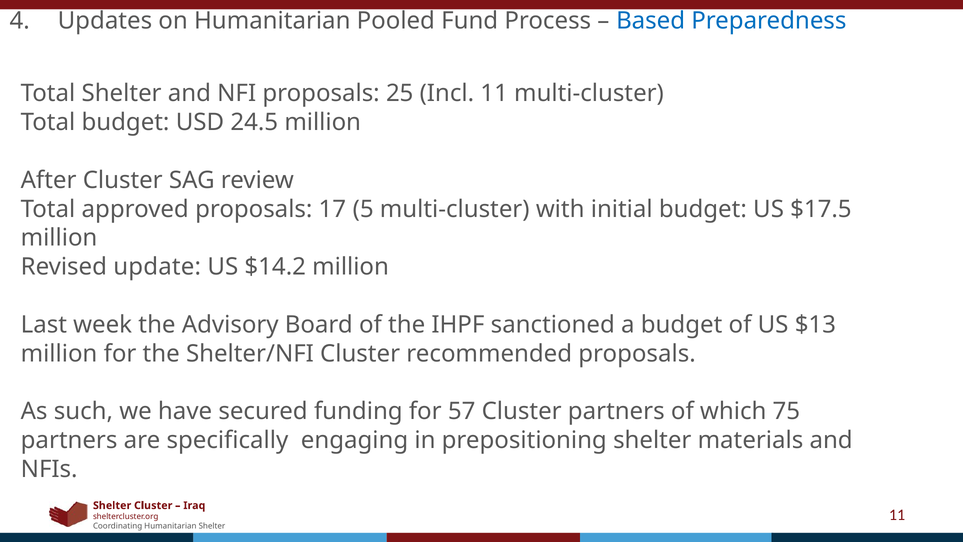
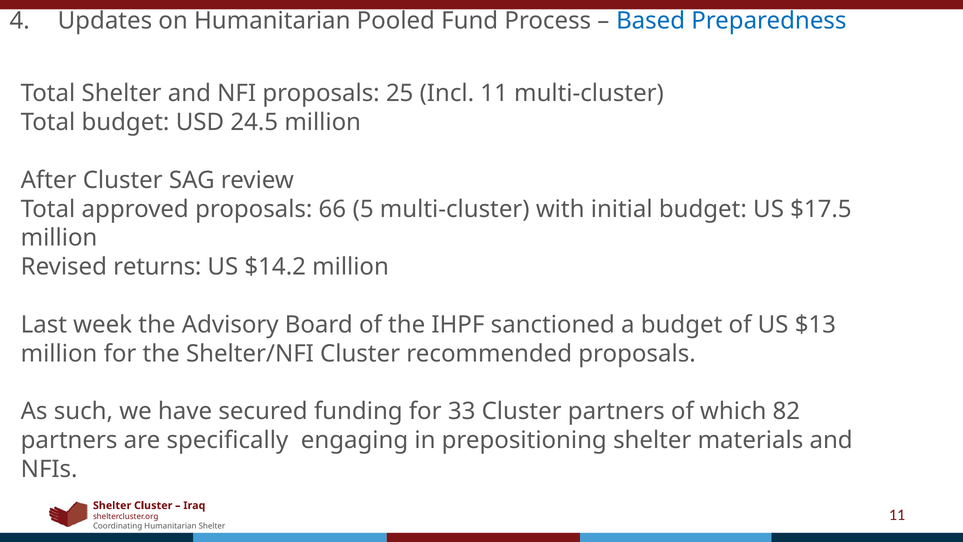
17: 17 -> 66 (332, 209)
update: update -> returns (157, 267)
57: 57 -> 33 (462, 411)
75: 75 -> 82 (786, 411)
